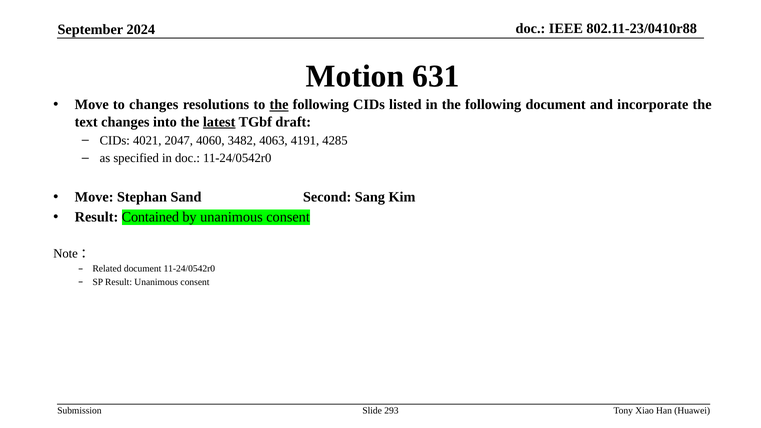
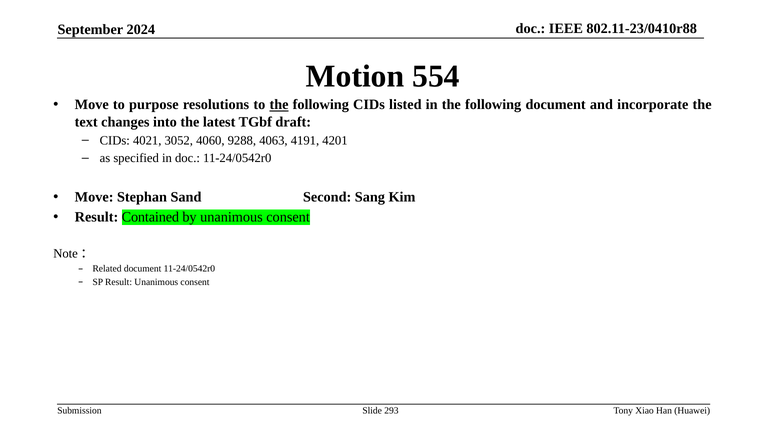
631: 631 -> 554 (436, 76)
to changes: changes -> purpose (154, 105)
latest underline: present -> none (219, 122)
2047: 2047 -> 3052 (179, 140)
3482: 3482 -> 9288 (242, 140)
4285: 4285 -> 4201 (335, 140)
